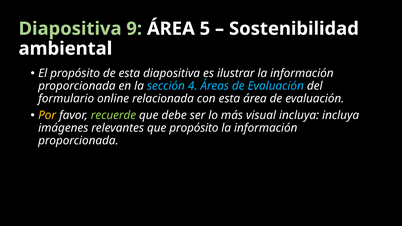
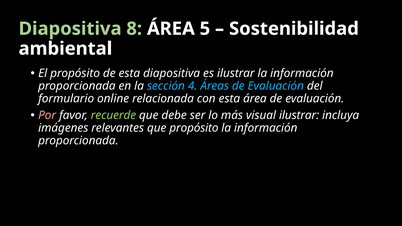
9: 9 -> 8 (134, 29)
Por colour: yellow -> pink (47, 116)
visual incluya: incluya -> ilustrar (299, 116)
